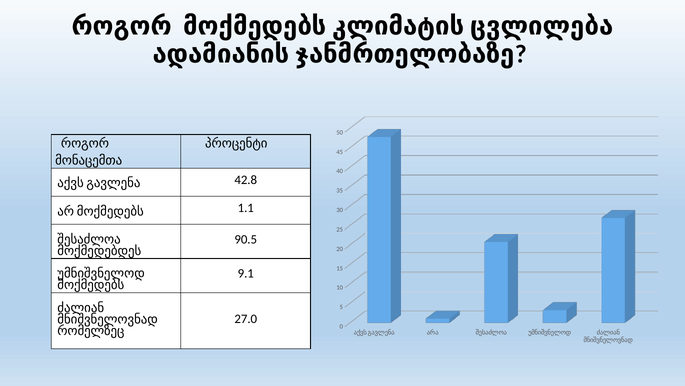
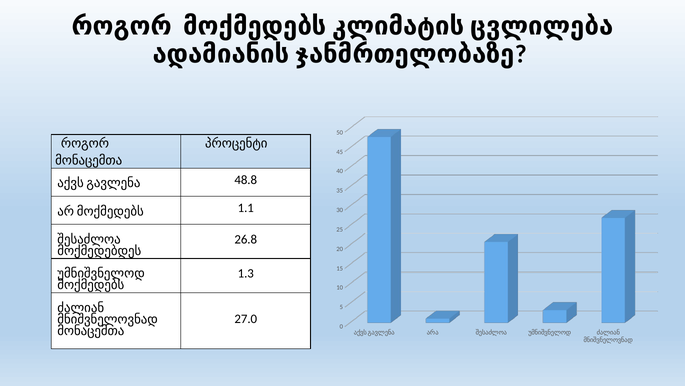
42.8: 42.8 -> 48.8 (246, 180)
90.5: 90.5 -> 26.8 (246, 239)
9.1: 9.1 -> 1.3 (246, 273)
რომელზეც: რომელზეც -> მონაცემთა (91, 330)
